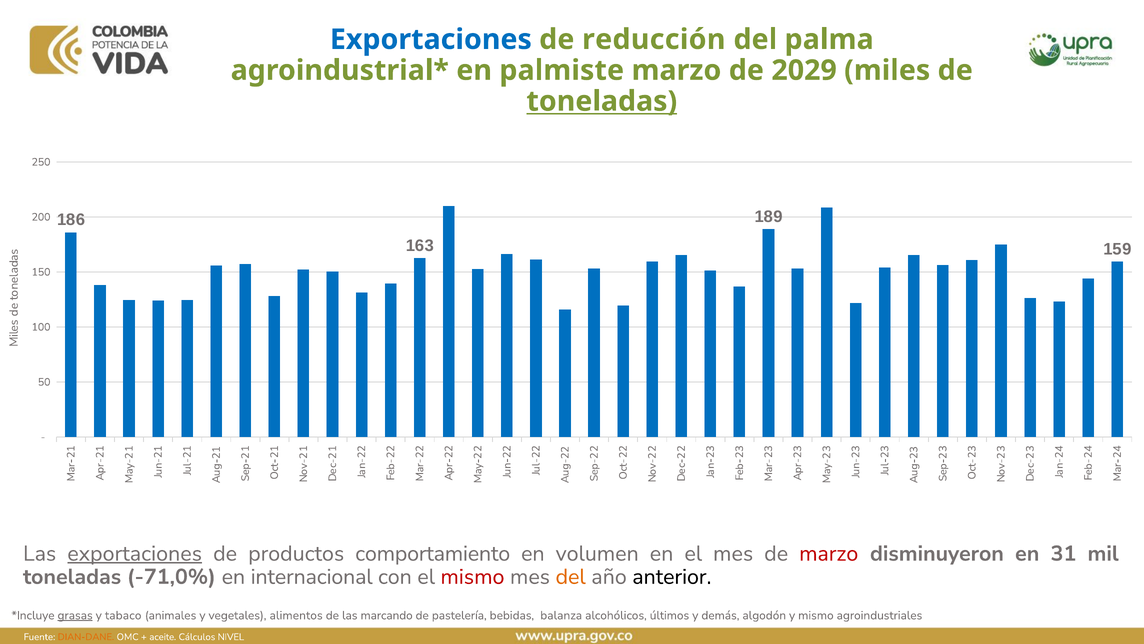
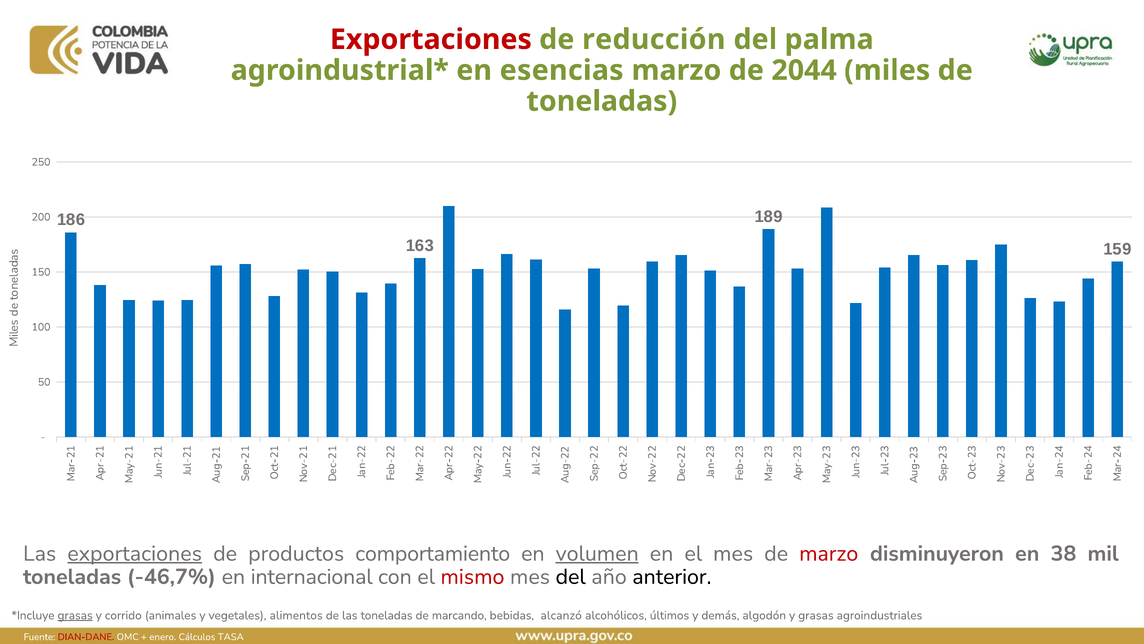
Exportaciones colour: blue -> red (431, 39)
palmiste: palmiste -> esencias (562, 70)
2029: 2029 -> 2044 (804, 70)
toneladas underline: present -> none (602, 101)
volumen underline: none -> present (597, 553)
31: 31 -> 38 (1063, 553)
-71,0%: -71,0% -> -46,7% (171, 576)
del colour: orange -> black (571, 576)
tabaco: tabaco -> corrido (123, 615)
las marcando: marcando -> toneladas (387, 615)
pastelería: pastelería -> marcando (459, 615)
balanza: balanza -> alcanzó (561, 615)
y mismo: mismo -> grasas (816, 615)
DIAN-DANE colour: orange -> red (86, 636)
aceite: aceite -> enero (163, 636)
NIVEL: NIVEL -> TASA (231, 636)
